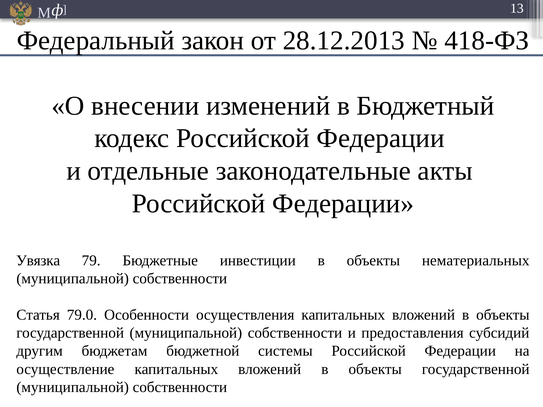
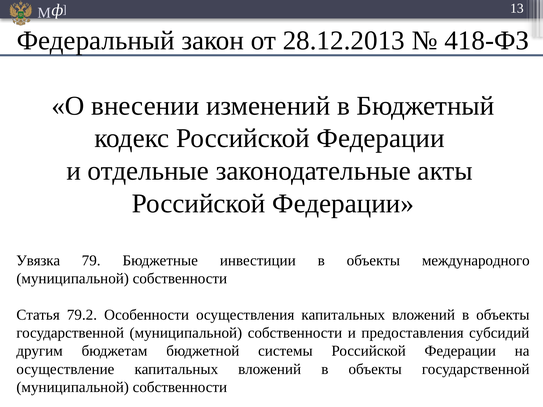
нематериальных: нематериальных -> международного (476, 261)
79.0: 79.0 -> 79.2 (82, 315)
